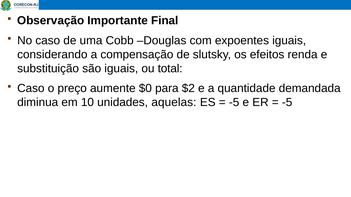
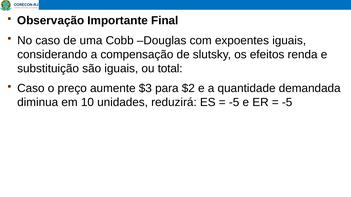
$0: $0 -> $3 (145, 89)
aquelas: aquelas -> reduzirá (174, 103)
